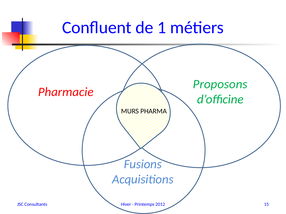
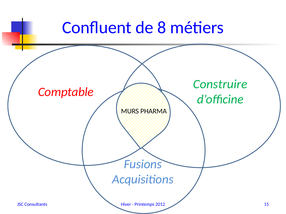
1: 1 -> 8 (162, 28)
Proposons: Proposons -> Construire (220, 84)
Pharmacie: Pharmacie -> Comptable (66, 92)
